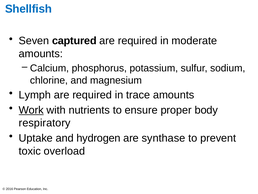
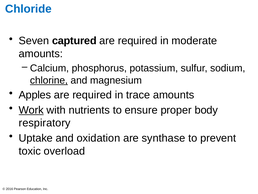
Shellfish: Shellfish -> Chloride (28, 9)
chlorine underline: none -> present (49, 80)
Lymph: Lymph -> Apples (35, 95)
hydrogen: hydrogen -> oxidation (98, 138)
